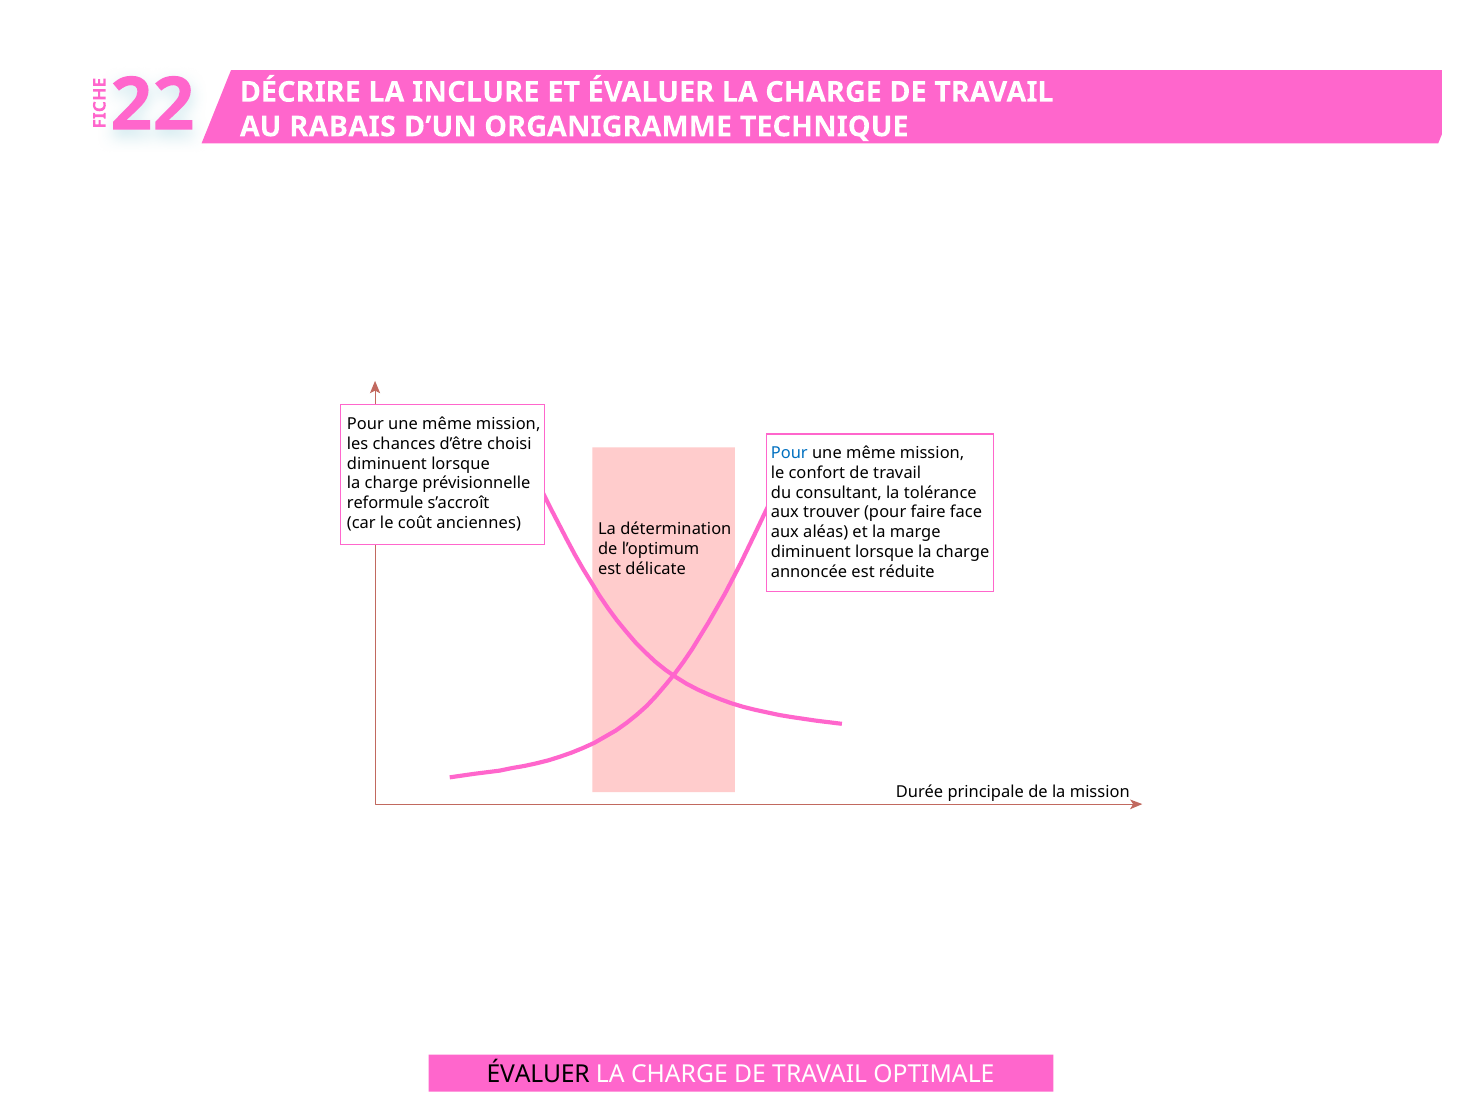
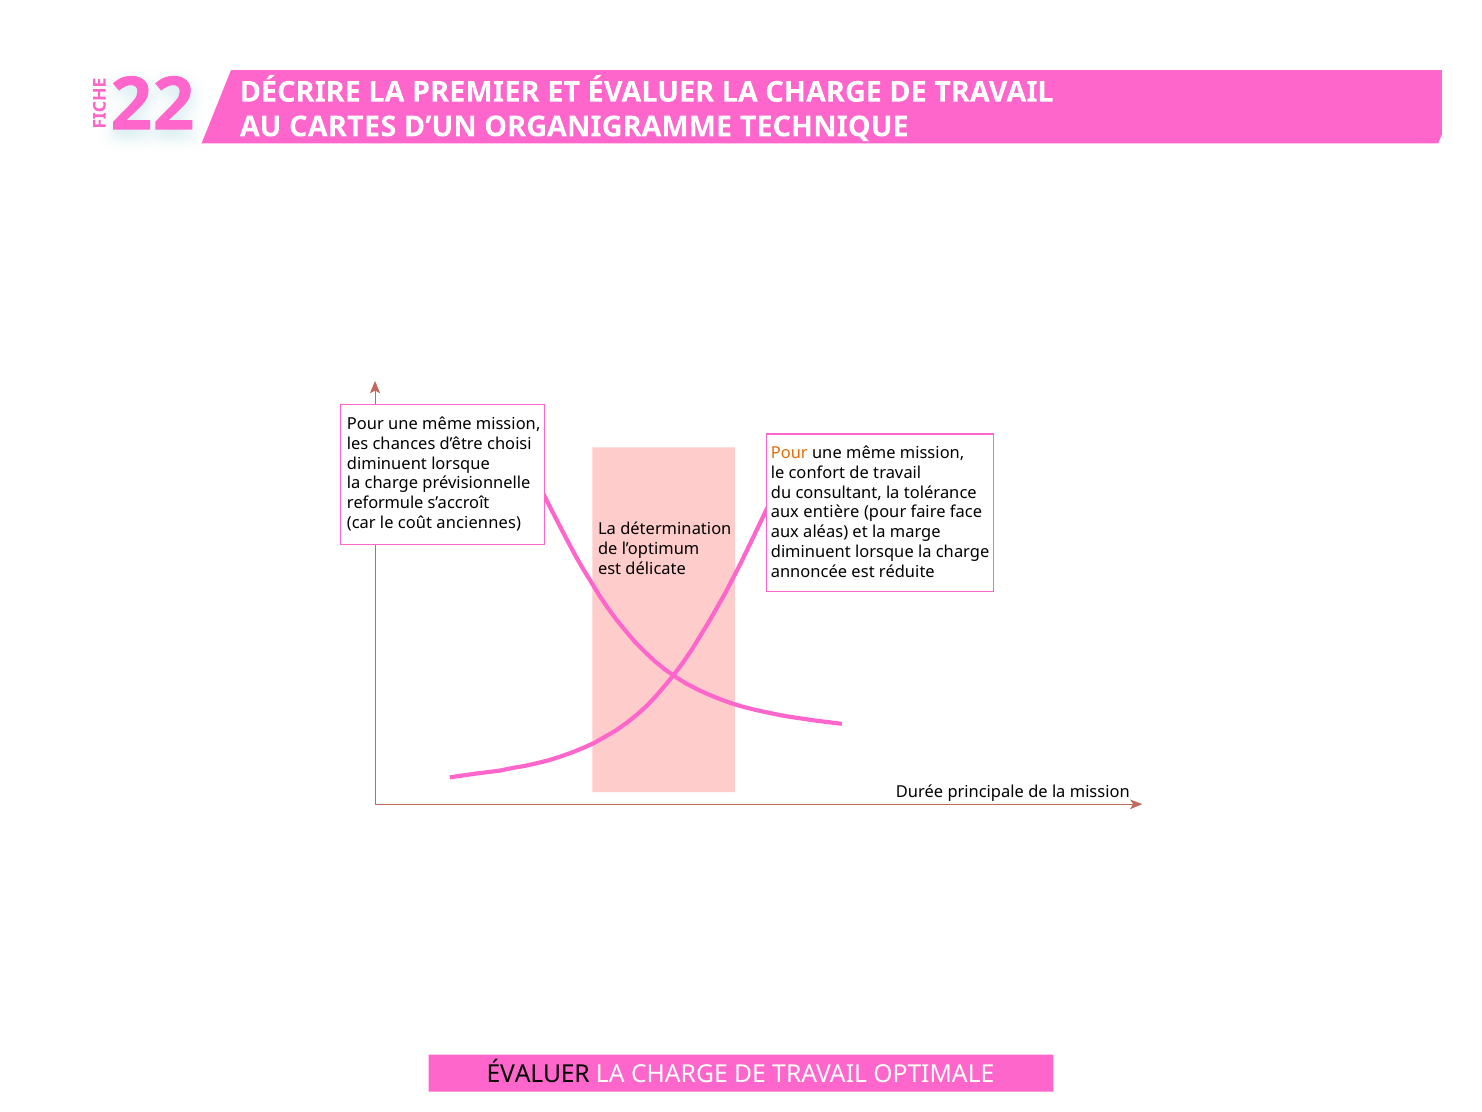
INCLURE: INCLURE -> PREMIER (476, 92)
RABAIS: RABAIS -> CARTES (343, 127)
Pour colour: blue -> orange (789, 453)
trouver: trouver -> entière (831, 512)
